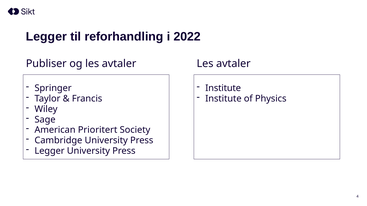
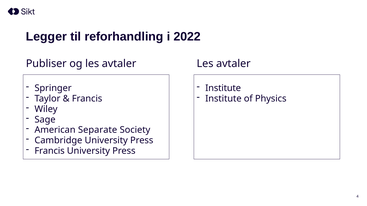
Prioritert: Prioritert -> Separate (98, 130)
Legger: Legger -> Francis (50, 151)
